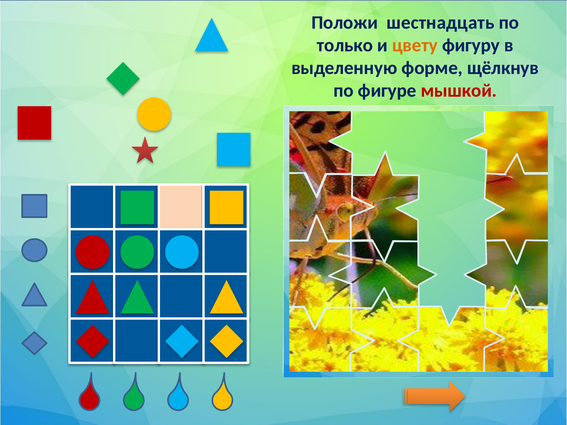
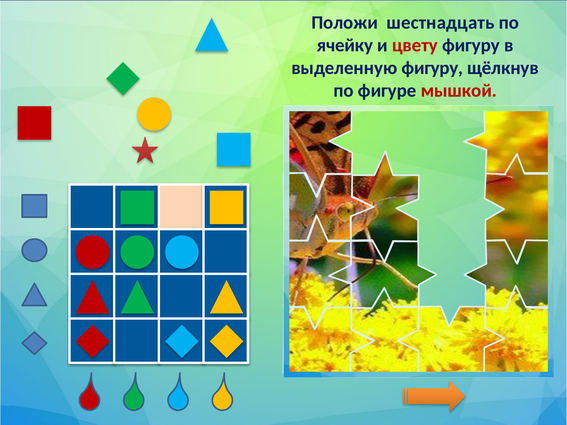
только: только -> ячейку (345, 45)
цвету colour: orange -> red (415, 45)
выделенную форме: форме -> фигуру (432, 68)
